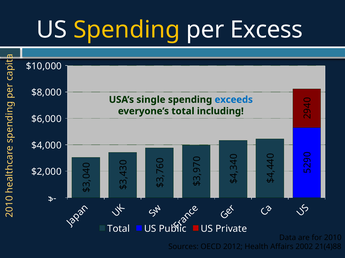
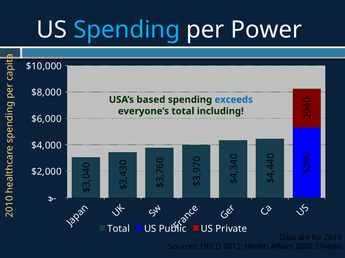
Spending colour: yellow -> light blue (127, 30)
Excess: Excess -> Power (266, 30)
single: single -> based (151, 100)
